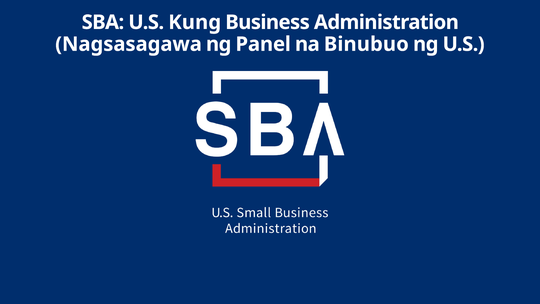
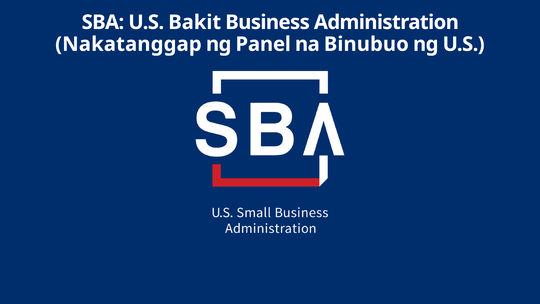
Kung: Kung -> Bakit (195, 22)
Nagsasagawa: Nagsasagawa -> Nakatanggap (128, 44)
